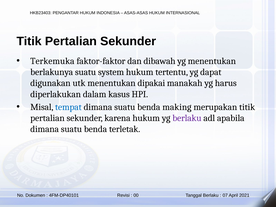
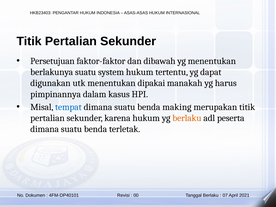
Terkemuka: Terkemuka -> Persetujuan (52, 61)
diperlakukan: diperlakukan -> pimpinannya (56, 94)
berlaku colour: purple -> orange (187, 118)
apabila: apabila -> peserta (231, 118)
